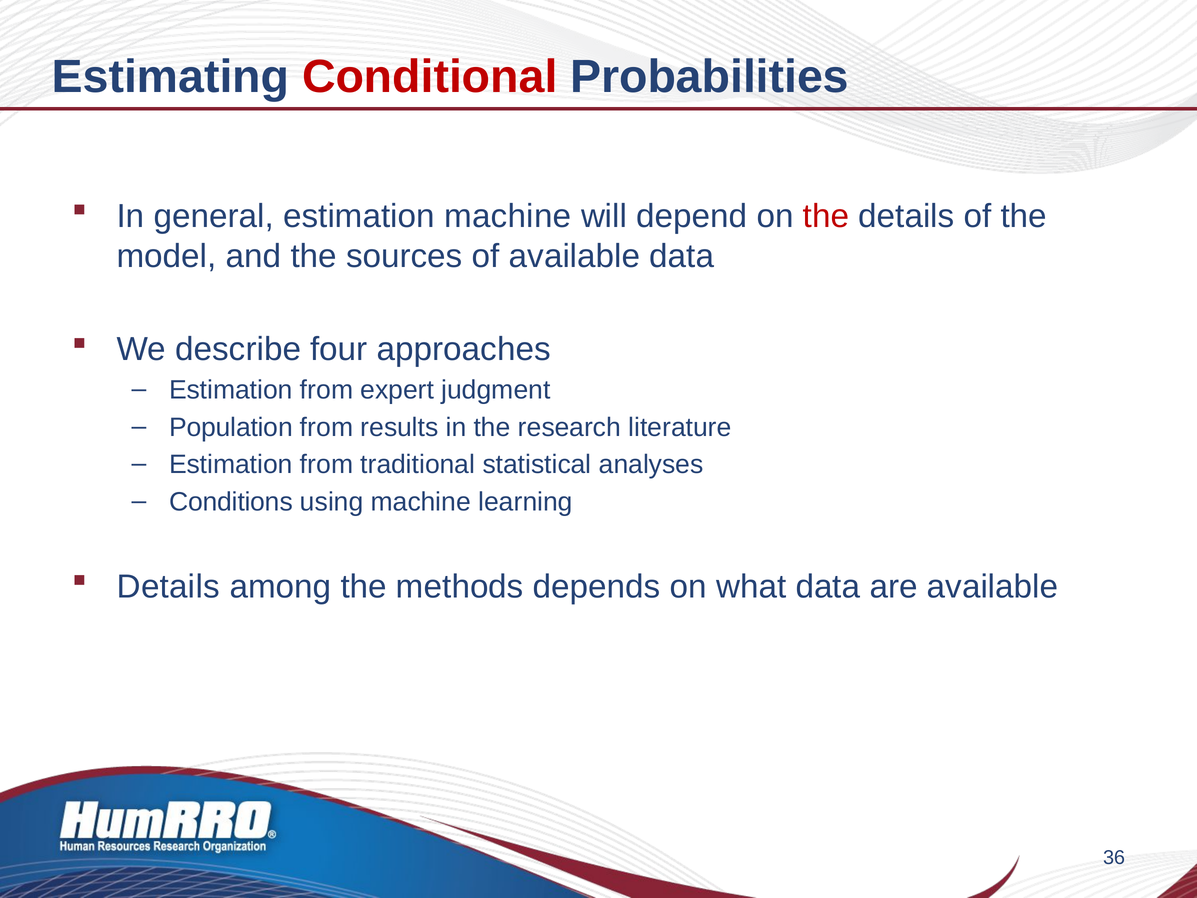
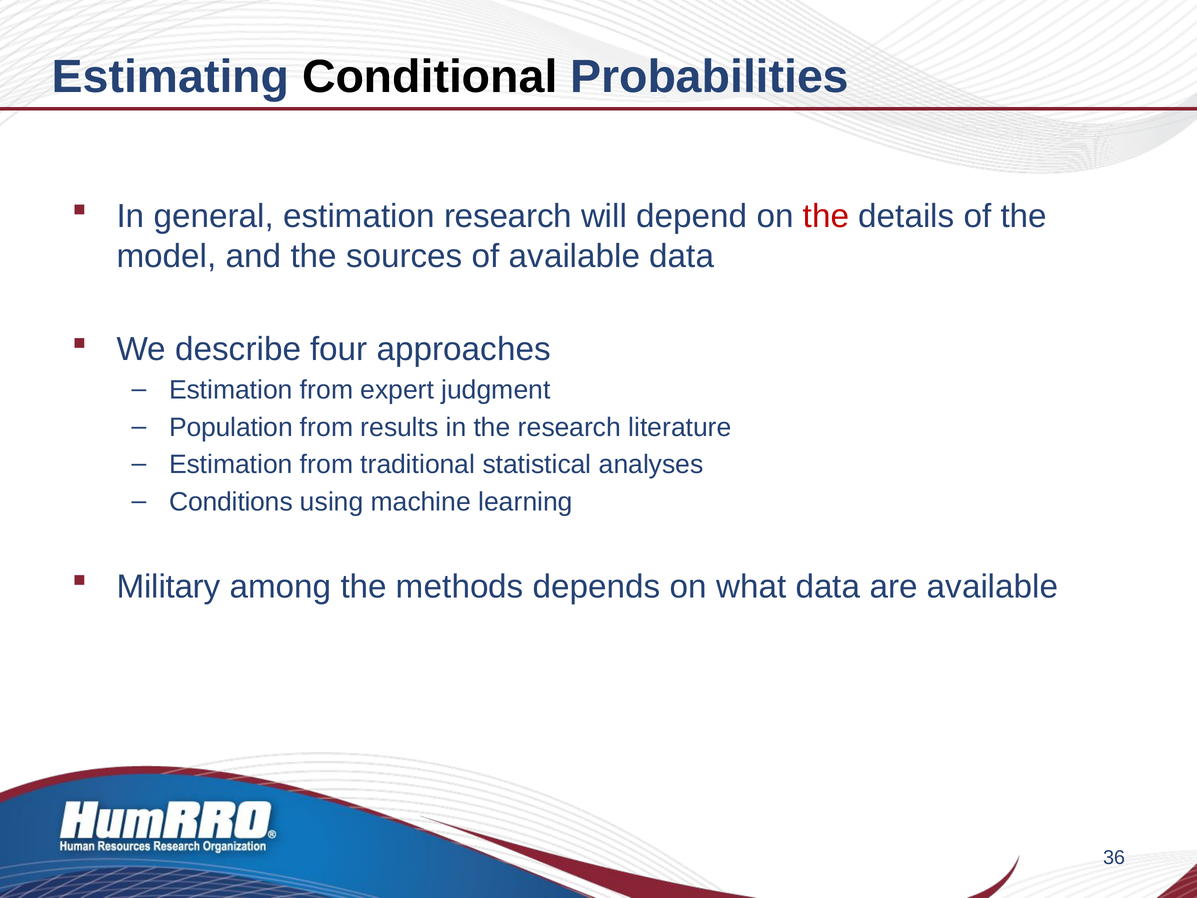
Conditional colour: red -> black (430, 77)
estimation machine: machine -> research (508, 216)
Details: Details -> Military (169, 587)
